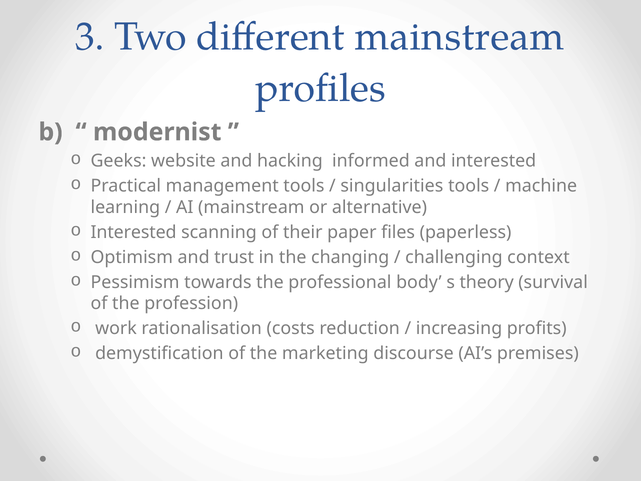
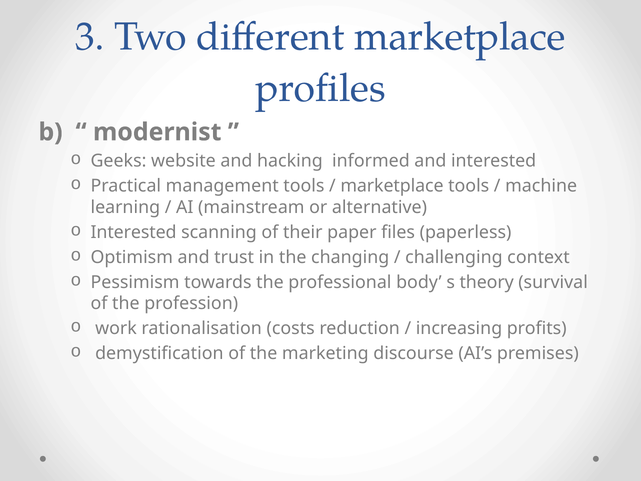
different mainstream: mainstream -> marketplace (460, 37)
singularities: singularities -> marketplace (392, 186)
